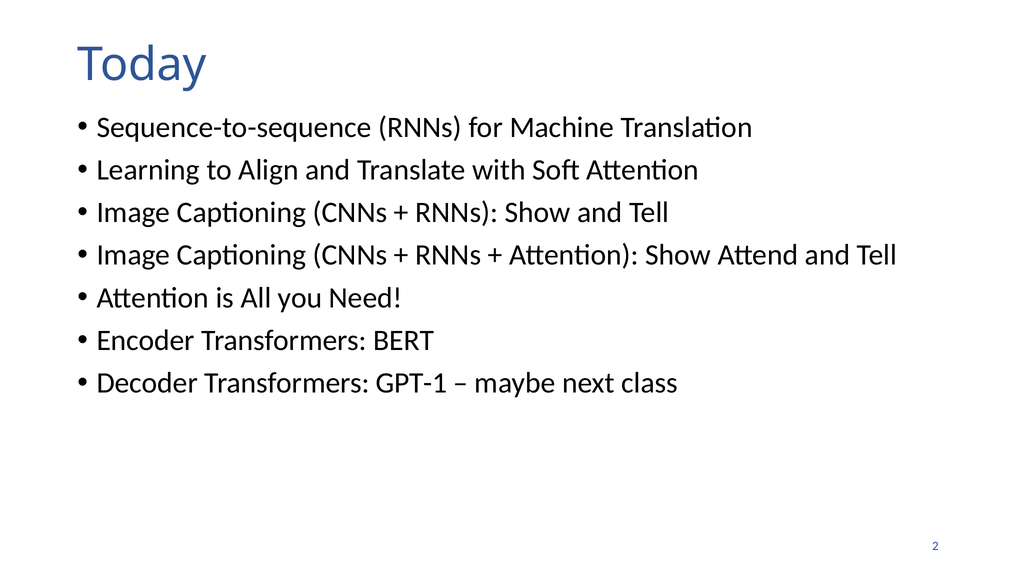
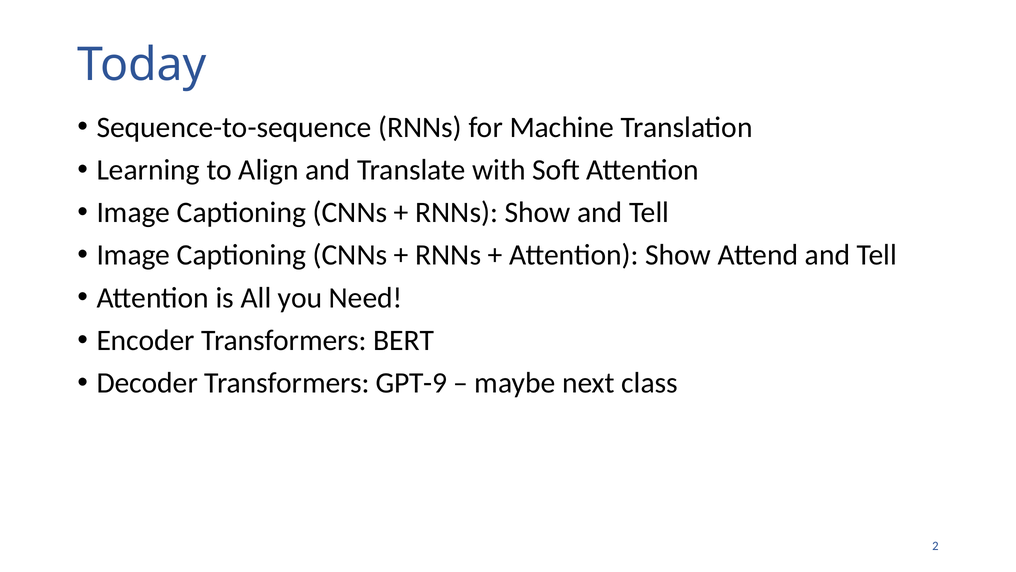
GPT-1: GPT-1 -> GPT-9 (412, 383)
